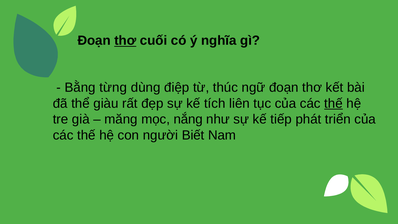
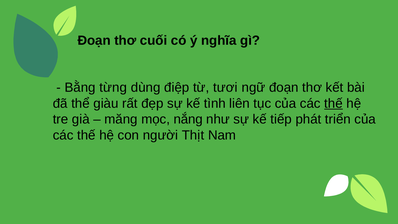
thơ underline: present -> none (125, 41)
thúc: thúc -> tươi (225, 87)
tích: tích -> tình (215, 103)
Biết: Biết -> Thịt (193, 135)
